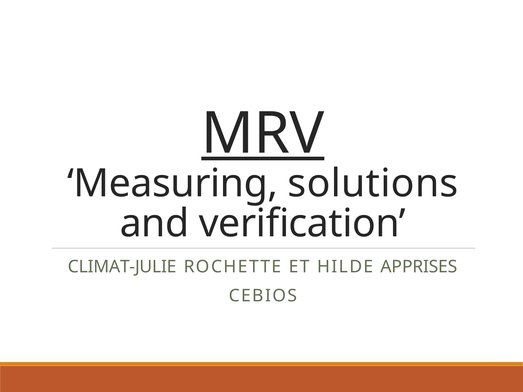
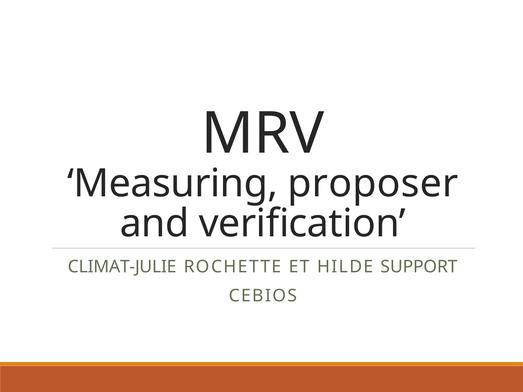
MRV underline: present -> none (263, 134)
solutions: solutions -> proposer (373, 184)
APPRISES: APPRISES -> SUPPORT (419, 267)
